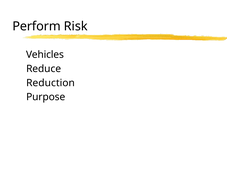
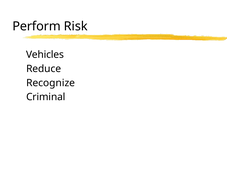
Reduction: Reduction -> Recognize (51, 83)
Purpose: Purpose -> Criminal (46, 97)
